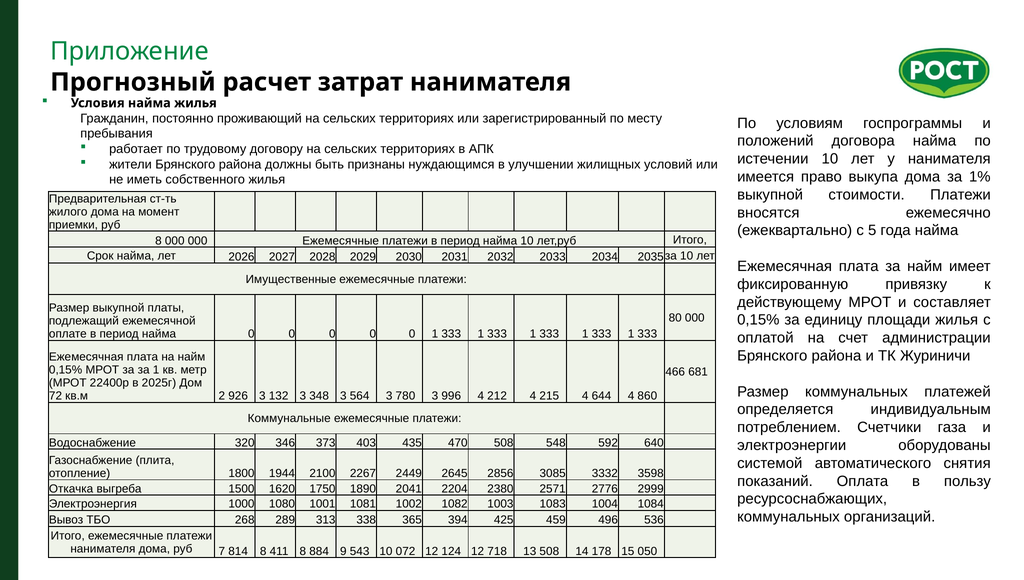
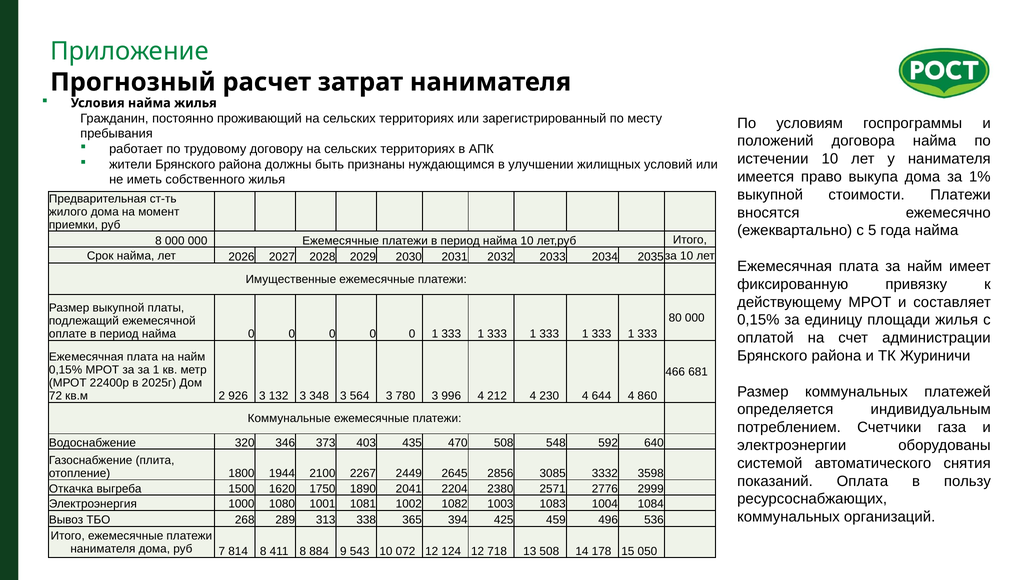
215: 215 -> 230 (549, 397)
